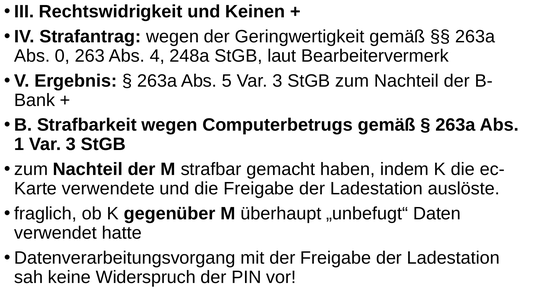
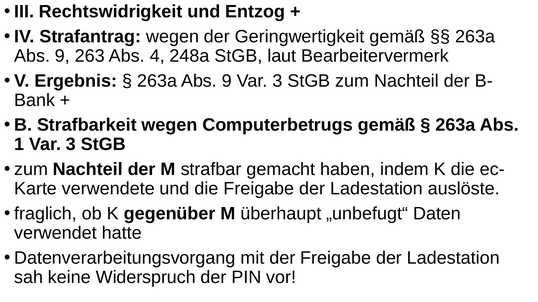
Keinen: Keinen -> Entzog (255, 12)
0: 0 -> 9 (62, 56)
5: 5 -> 9 (227, 81)
